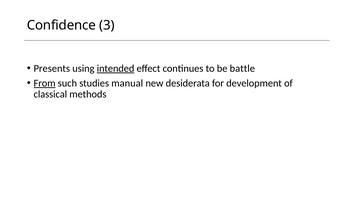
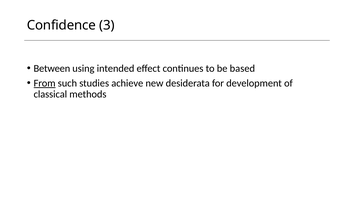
Presents: Presents -> Between (52, 68)
intended underline: present -> none (116, 68)
battle: battle -> based (242, 68)
manual: manual -> achieve (127, 83)
